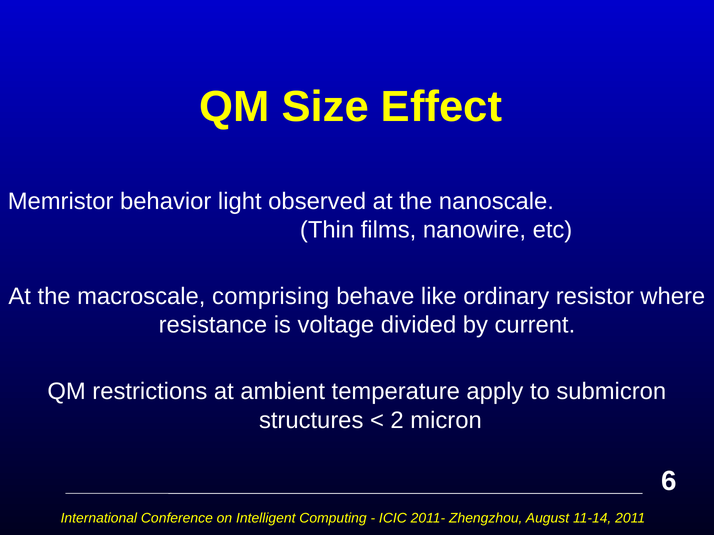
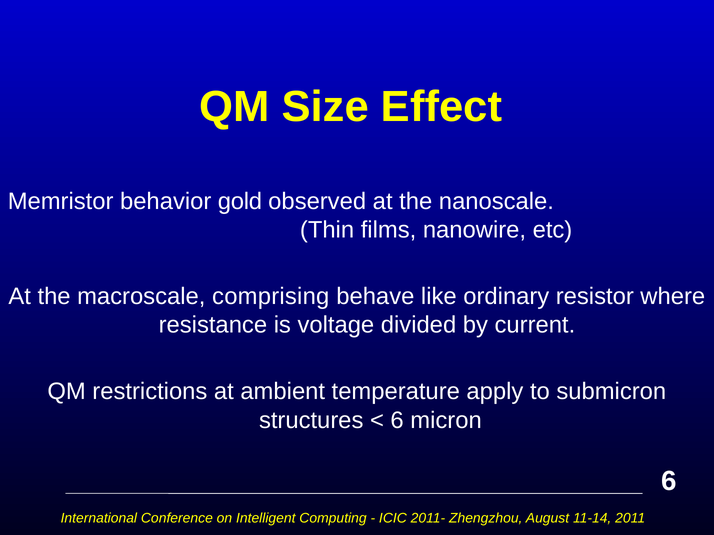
light: light -> gold (240, 202)
2: 2 -> 6 (397, 421)
